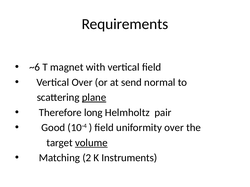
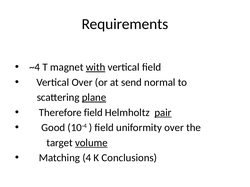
~6: ~6 -> ~4 (35, 67)
with underline: none -> present (96, 67)
Therefore long: long -> field (93, 113)
pair underline: none -> present (163, 113)
2: 2 -> 4 (87, 158)
Instruments: Instruments -> Conclusions (129, 158)
